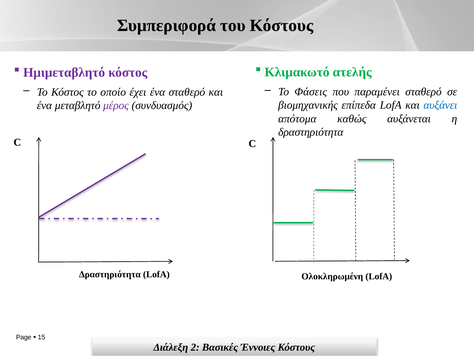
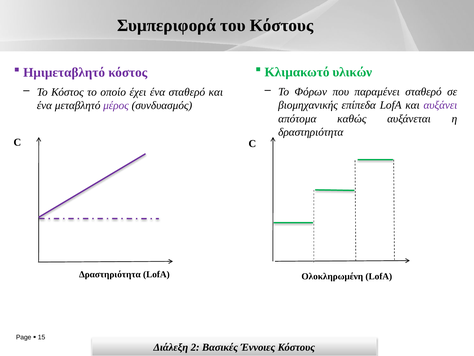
ατελής: ατελής -> υλικών (352, 72)
Φάσεις: Φάσεις -> Φόρων (311, 92)
αυξάνει colour: blue -> purple (440, 105)
